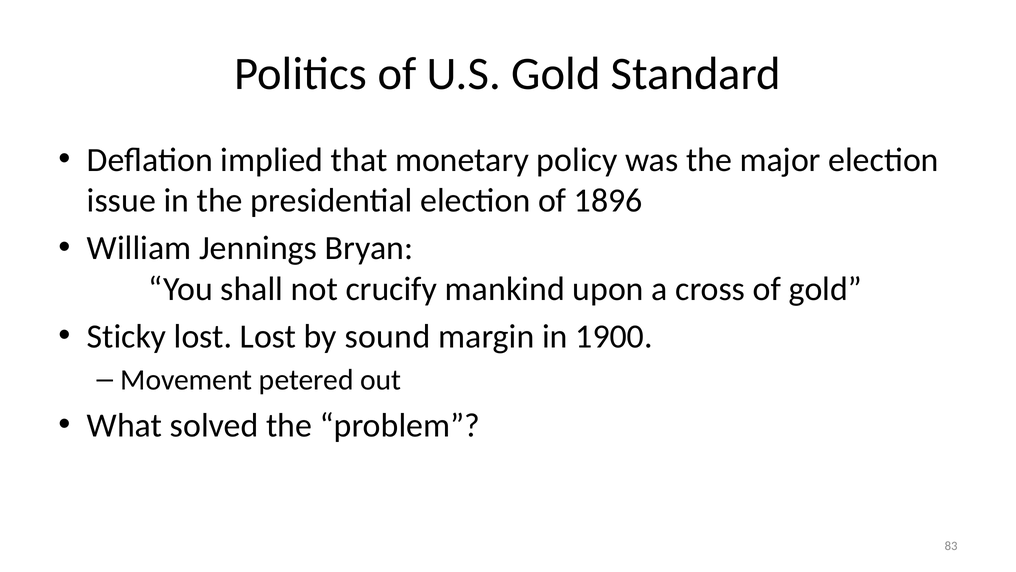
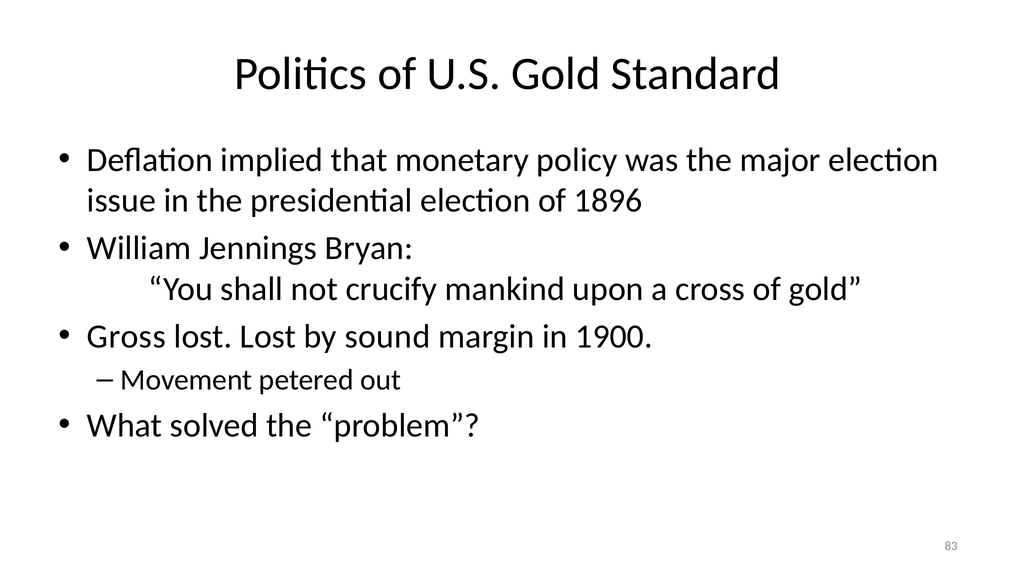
Sticky: Sticky -> Gross (126, 336)
